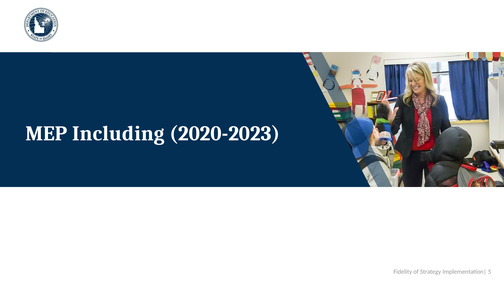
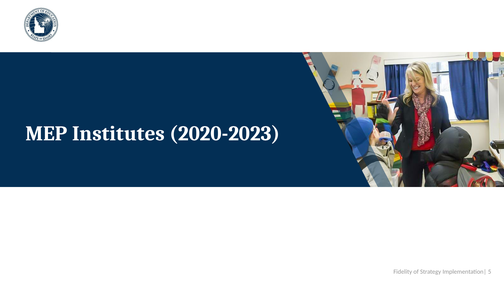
Including: Including -> Institutes (118, 134)
